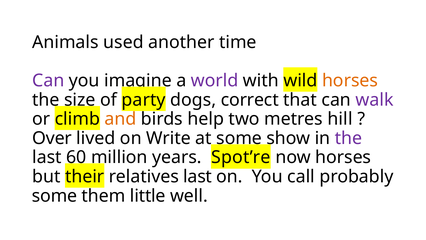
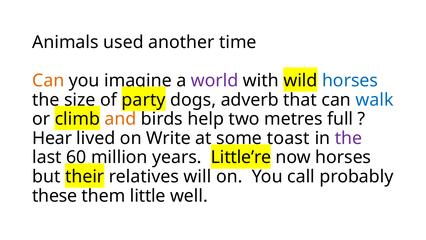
Can colour: purple -> orange (48, 80)
horses colour: orange -> blue (350, 80)
correct: correct -> adverb (250, 100)
walk colour: purple -> blue (375, 100)
hill: hill -> full (340, 119)
Over: Over -> Hear (52, 138)
show: show -> toast (288, 138)
Spot’re: Spot’re -> Little’re (241, 157)
relatives last: last -> will (197, 176)
some: some -> these (55, 196)
